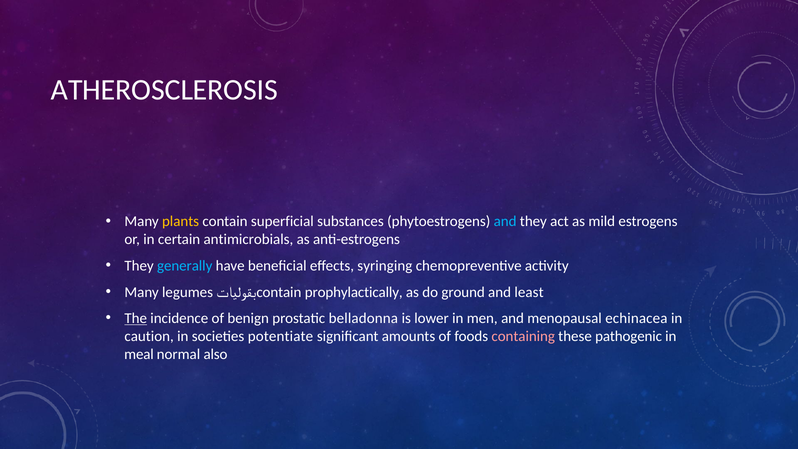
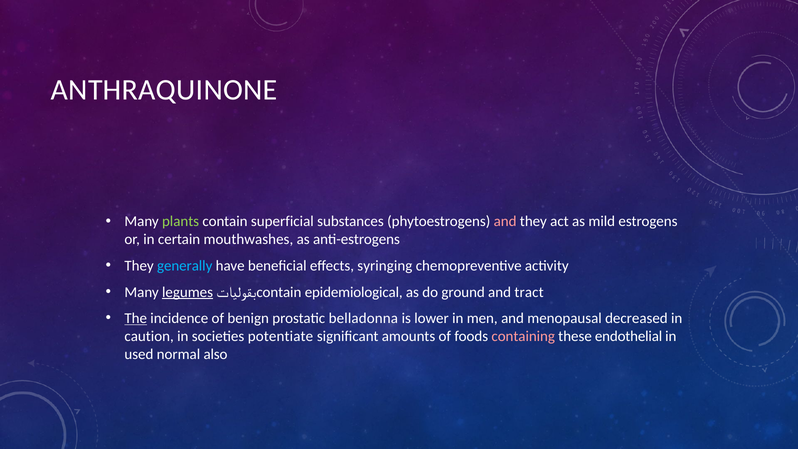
ATHEROSCLEROSIS: ATHEROSCLEROSIS -> ANTHRAQUINONE (164, 90)
plants colour: yellow -> light green (181, 221)
and colour: light blue -> pink (505, 221)
antimicrobials: antimicrobials -> mouthwashes (248, 239)
legumes underline: none -> present (188, 292)
prophylactically: prophylactically -> epidemiological (354, 292)
least: least -> tract (529, 292)
echinacea: echinacea -> decreased (636, 318)
pathogenic: pathogenic -> endothelial (629, 336)
meal: meal -> used (139, 354)
